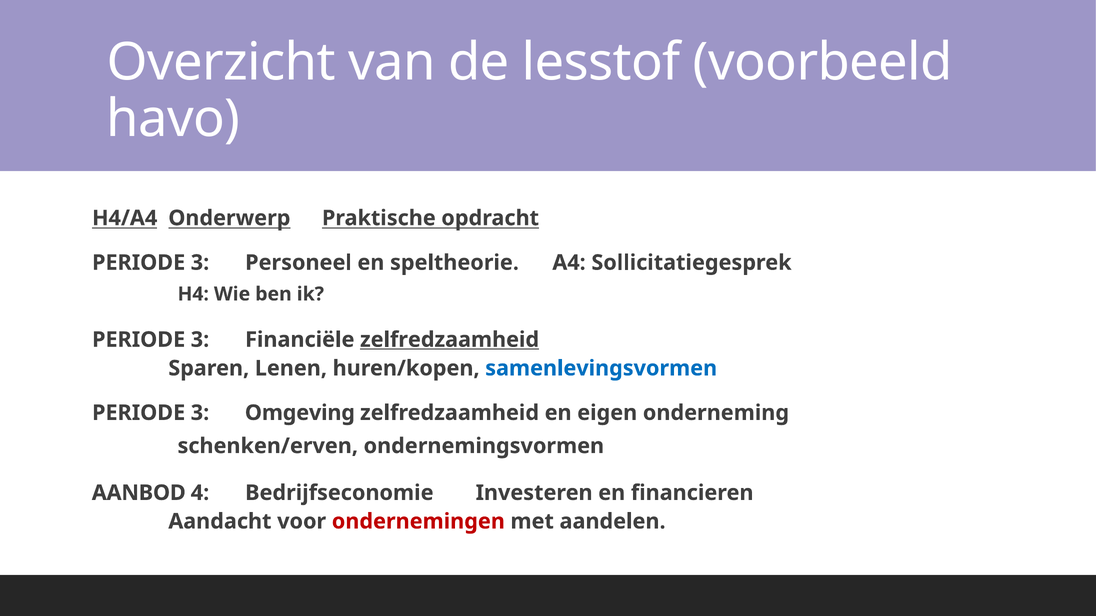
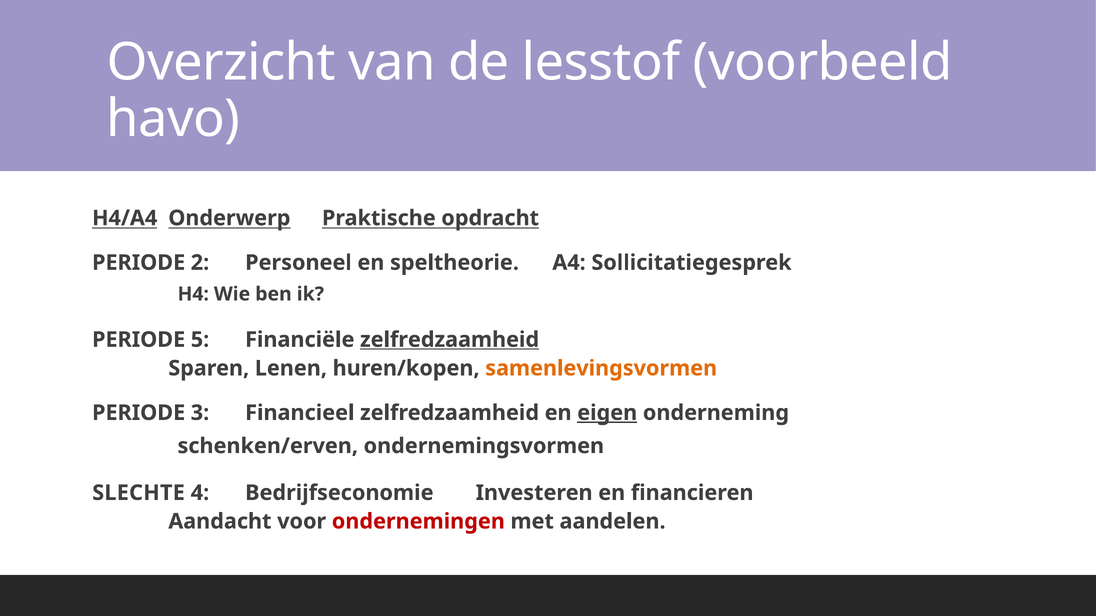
3: 3 -> 2 (200, 263)
3: 3 -> 5 (200, 340)
samenlevingsvormen colour: blue -> orange (601, 369)
Omgeving: Omgeving -> Financieel (300, 413)
eigen underline: none -> present (607, 413)
AANBOD: AANBOD -> SLECHTE (139, 493)
